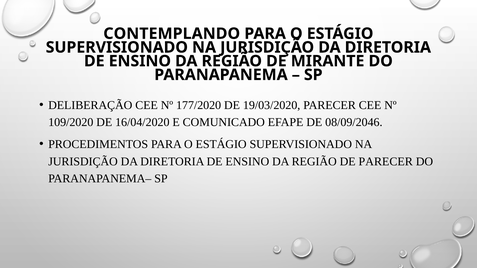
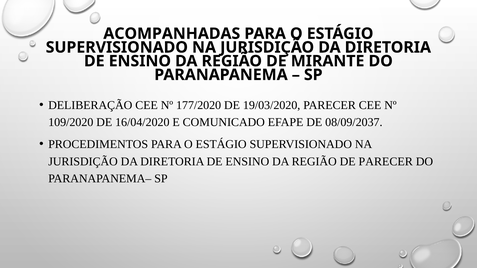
CONTEMPLANDO: CONTEMPLANDO -> ACOMPANHADAS (172, 34)
08/09/2046: 08/09/2046 -> 08/09/2037 (354, 122)
